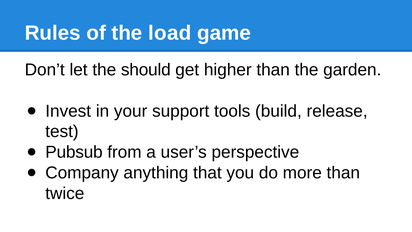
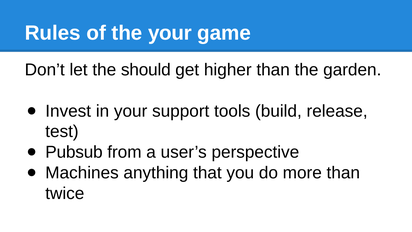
the load: load -> your (170, 33)
Company: Company -> Machines (82, 173)
